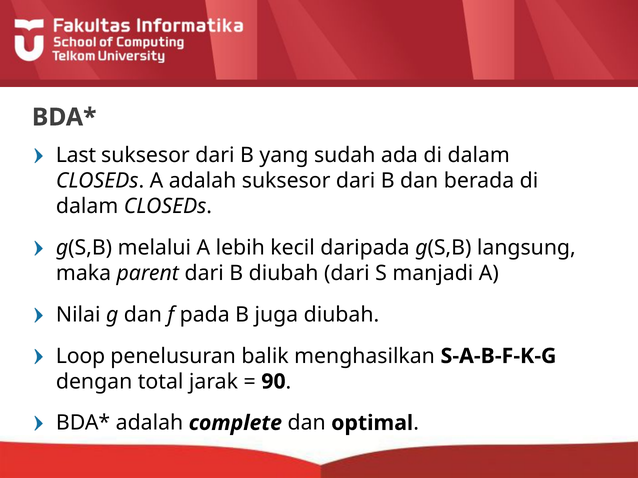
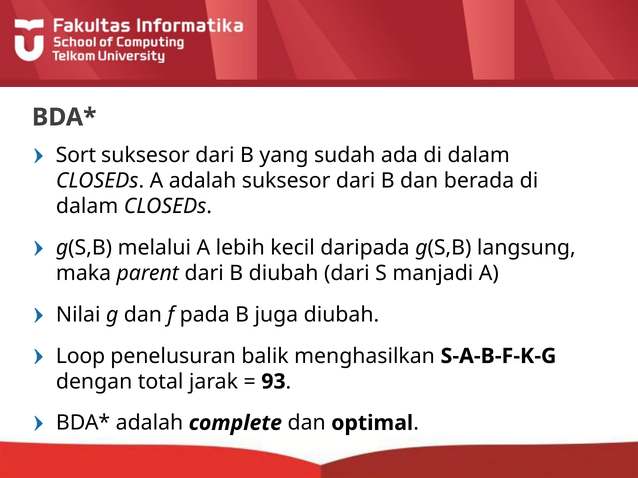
Last: Last -> Sort (76, 155)
90: 90 -> 93 (273, 382)
